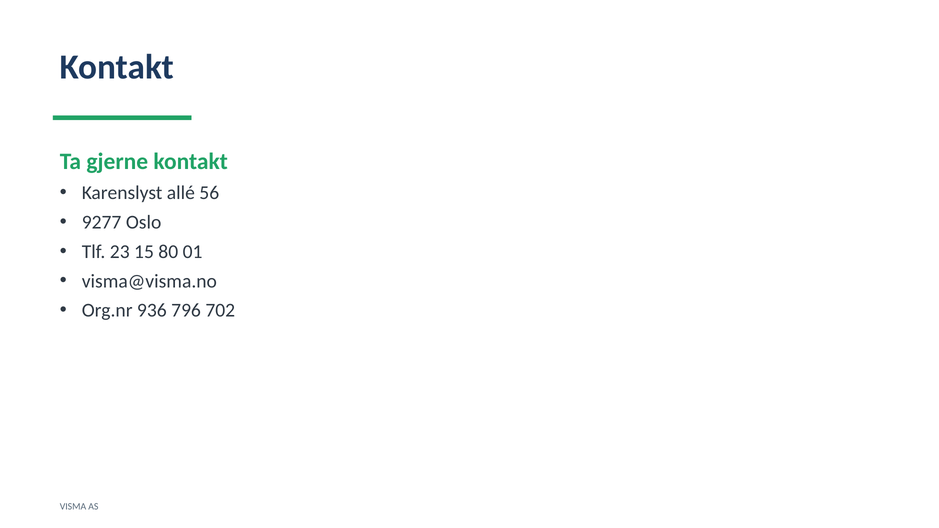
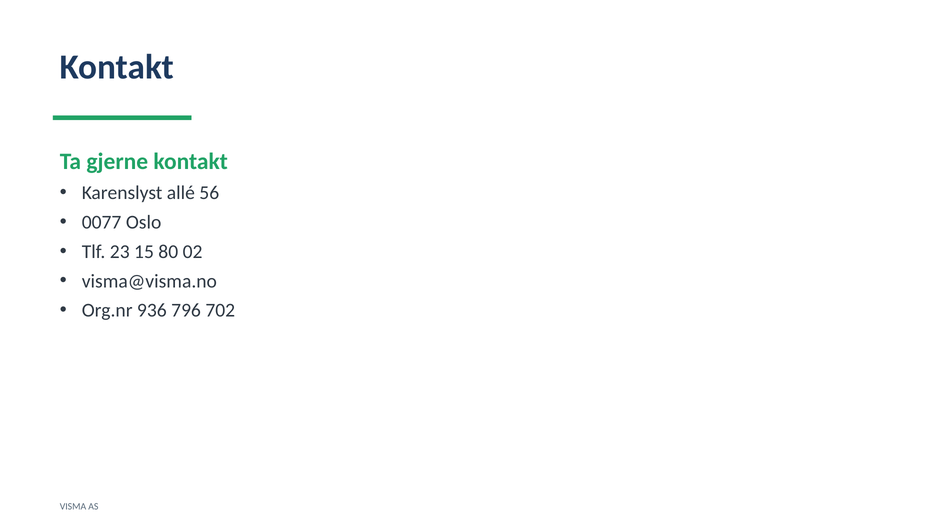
9277: 9277 -> 0077 (102, 222)
01: 01 -> 02 (193, 252)
